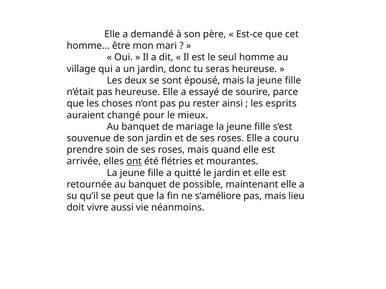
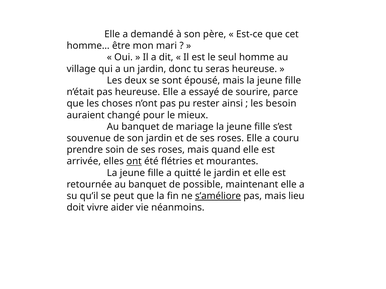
esprits: esprits -> besoin (281, 104)
s’améliore underline: none -> present (218, 196)
aussi: aussi -> aider (122, 208)
